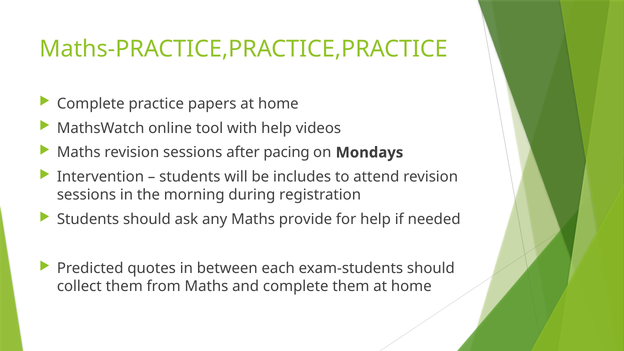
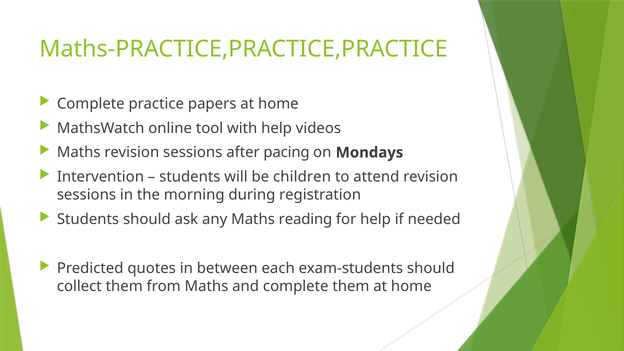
includes: includes -> children (302, 177)
provide: provide -> reading (306, 219)
